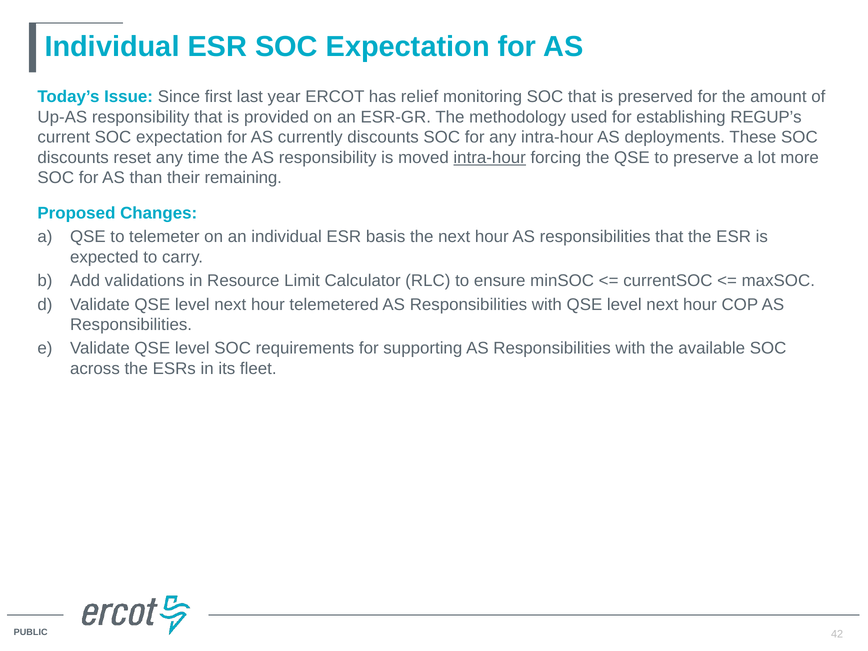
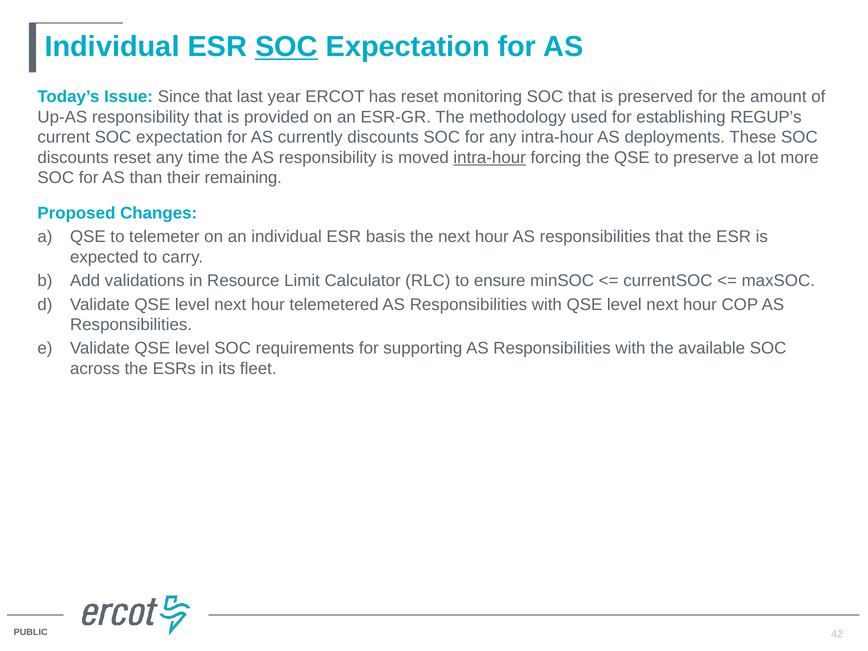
SOC underline: none -> present (286, 47)
Since first: first -> that (218, 97)
has relief: relief -> reset (420, 97)
